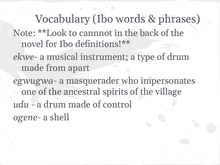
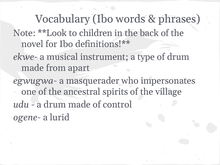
cannnot: cannnot -> children (96, 33)
shell: shell -> lurid (60, 117)
